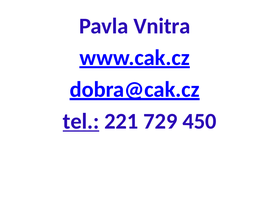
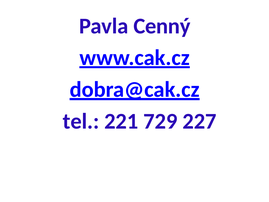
Vnitra: Vnitra -> Cenný (162, 26)
tel underline: present -> none (81, 121)
450: 450 -> 227 (199, 121)
